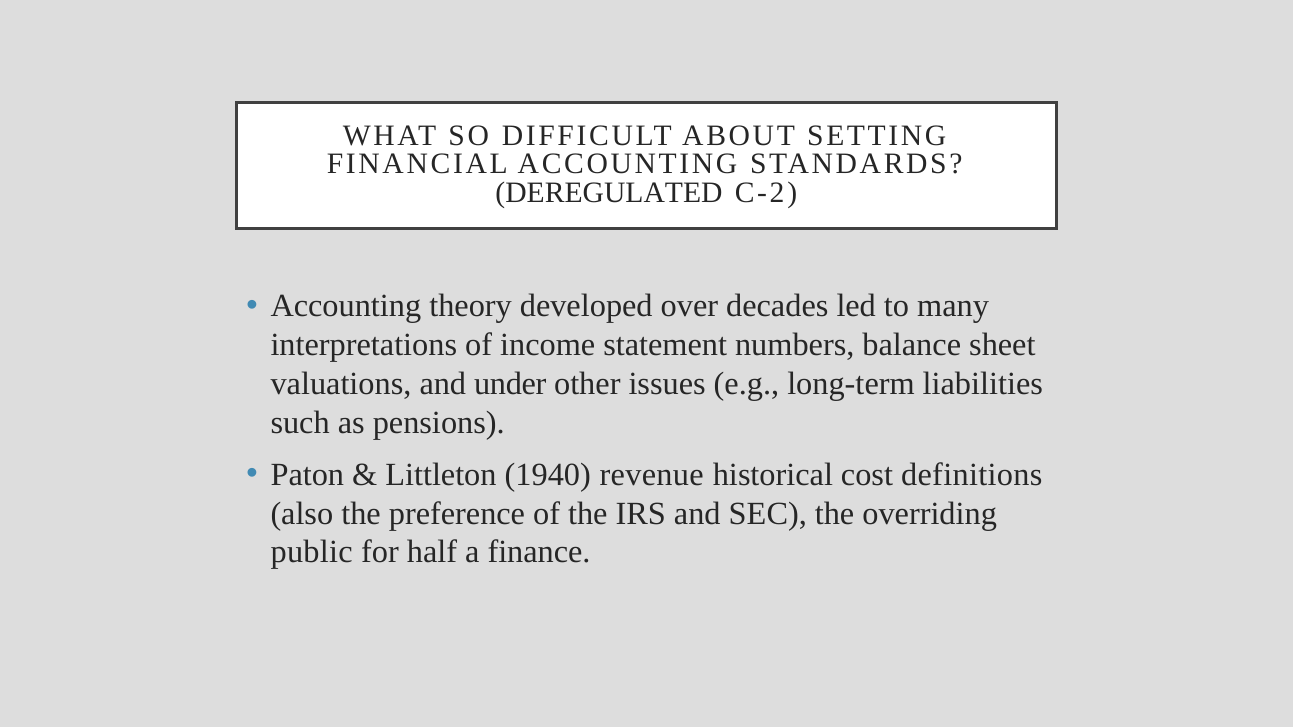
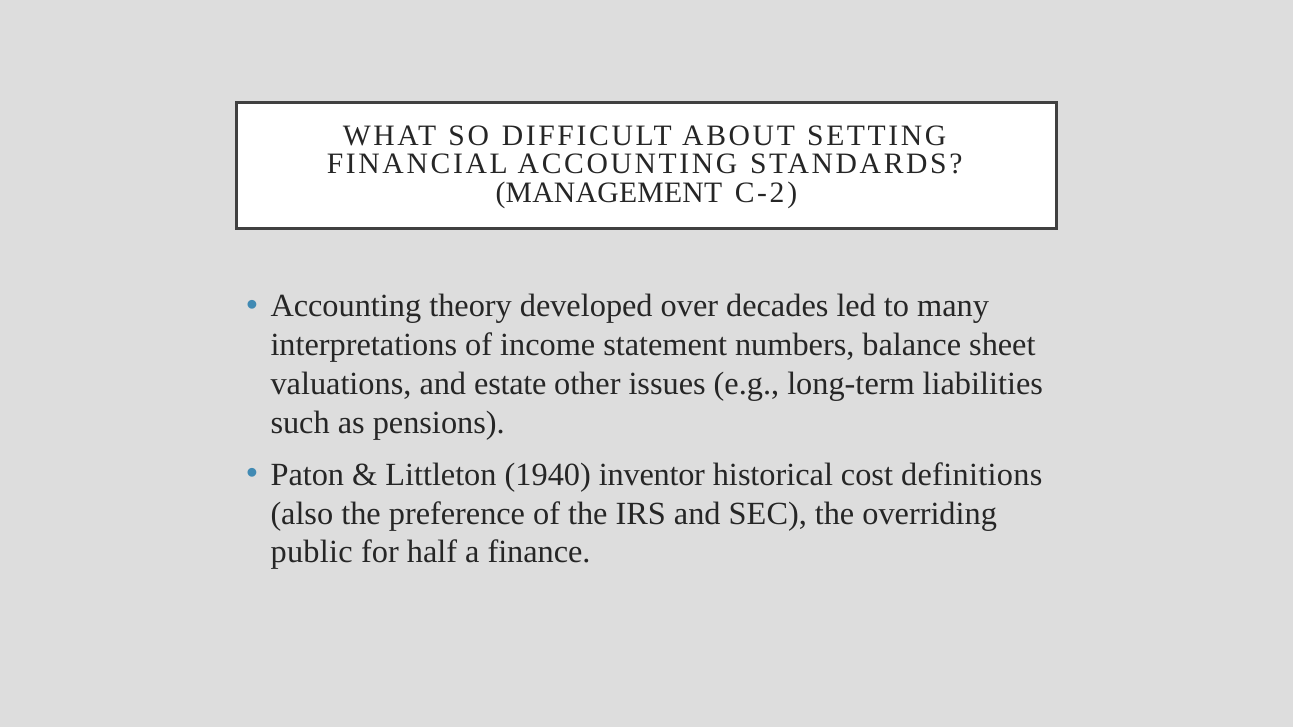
DEREGULATED: DEREGULATED -> MANAGEMENT (609, 193)
under: under -> estate (510, 384)
revenue: revenue -> inventor (652, 475)
